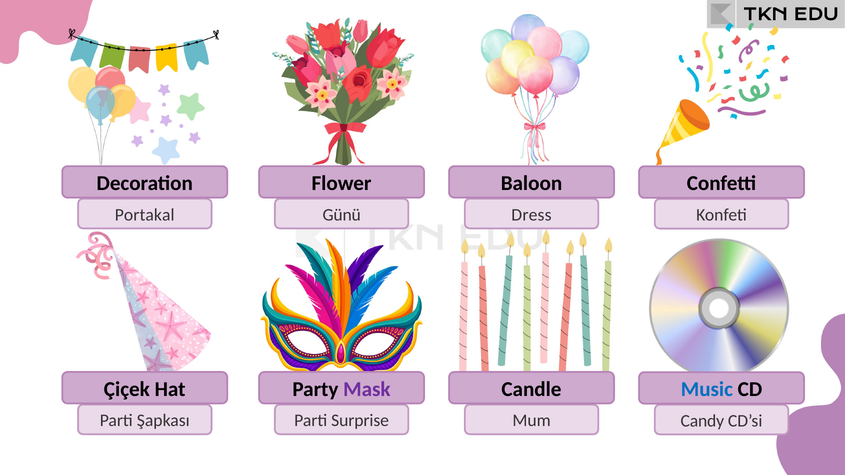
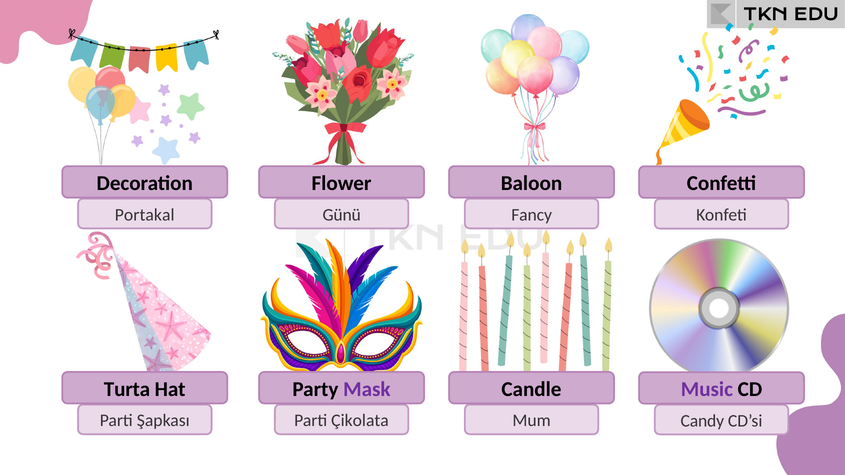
Dress: Dress -> Fancy (532, 215)
Çiçek: Çiçek -> Turta (127, 389)
Music colour: blue -> purple (707, 390)
Surprise: Surprise -> Çikolata (360, 421)
